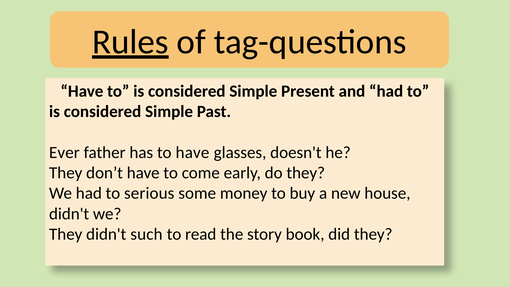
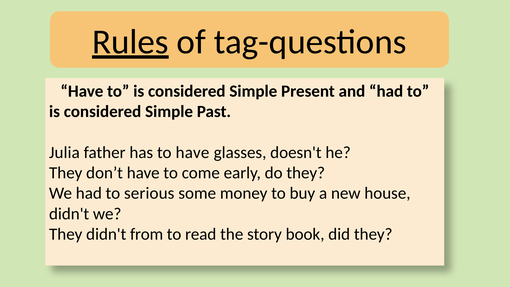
Ever: Ever -> Julia (64, 152)
such: such -> from (147, 234)
